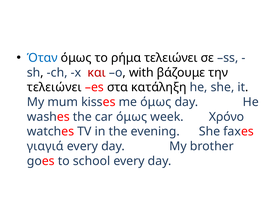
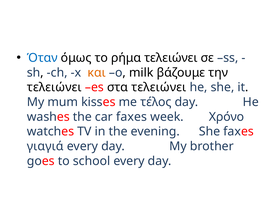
και colour: red -> orange (97, 73)
with: with -> milk (141, 73)
στα κατάληξη: κατάληξη -> τελειώνει (159, 87)
me όμως: όμως -> τέλος (156, 102)
car όμως: όμως -> faxes (132, 117)
